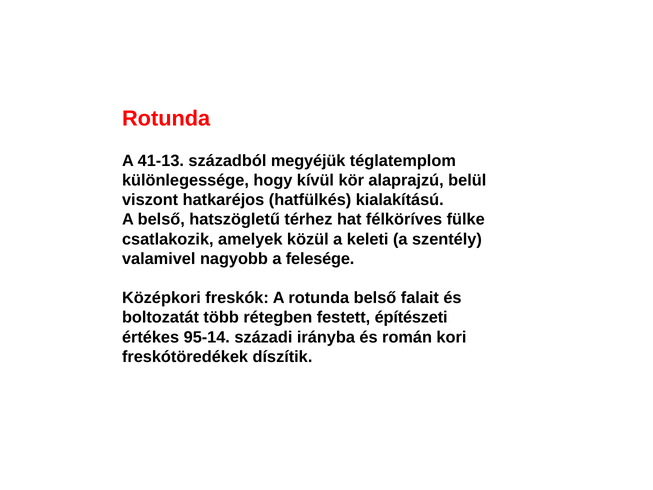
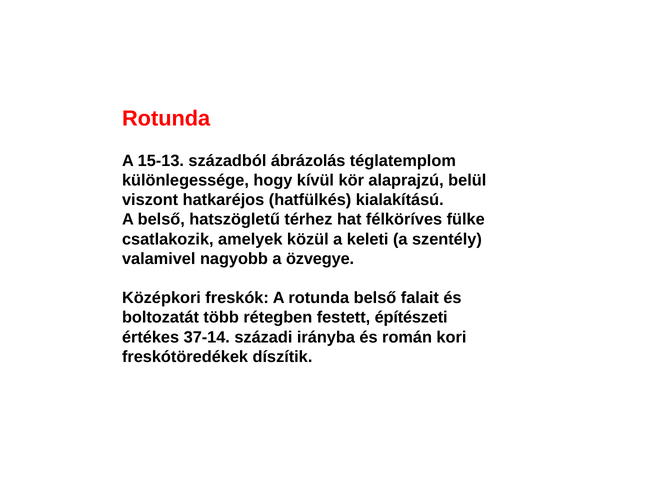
41-13: 41-13 -> 15-13 (161, 161)
megyéjük: megyéjük -> ábrázolás (308, 161)
felesége: felesége -> özvegye (320, 259)
95-14: 95-14 -> 37-14 (207, 337)
